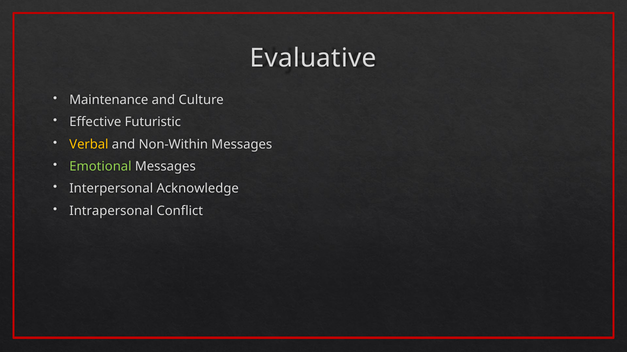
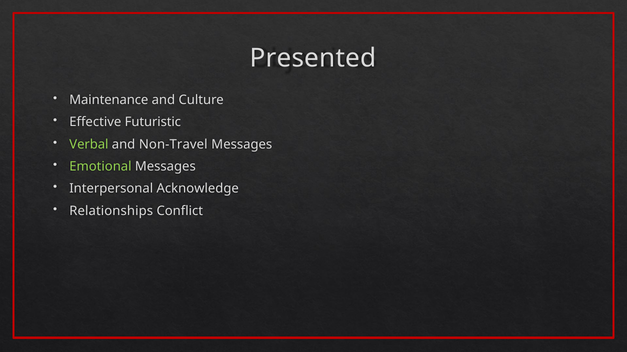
Evaluative: Evaluative -> Presented (313, 58)
Verbal colour: yellow -> light green (89, 145)
Non-Within: Non-Within -> Non-Travel (173, 145)
Intrapersonal: Intrapersonal -> Relationships (111, 211)
